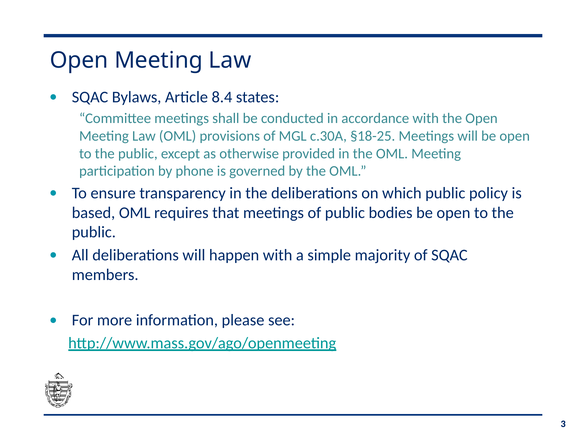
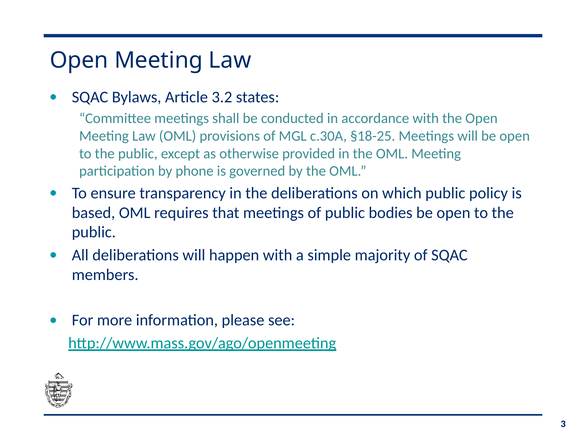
8.4: 8.4 -> 3.2 (222, 97)
